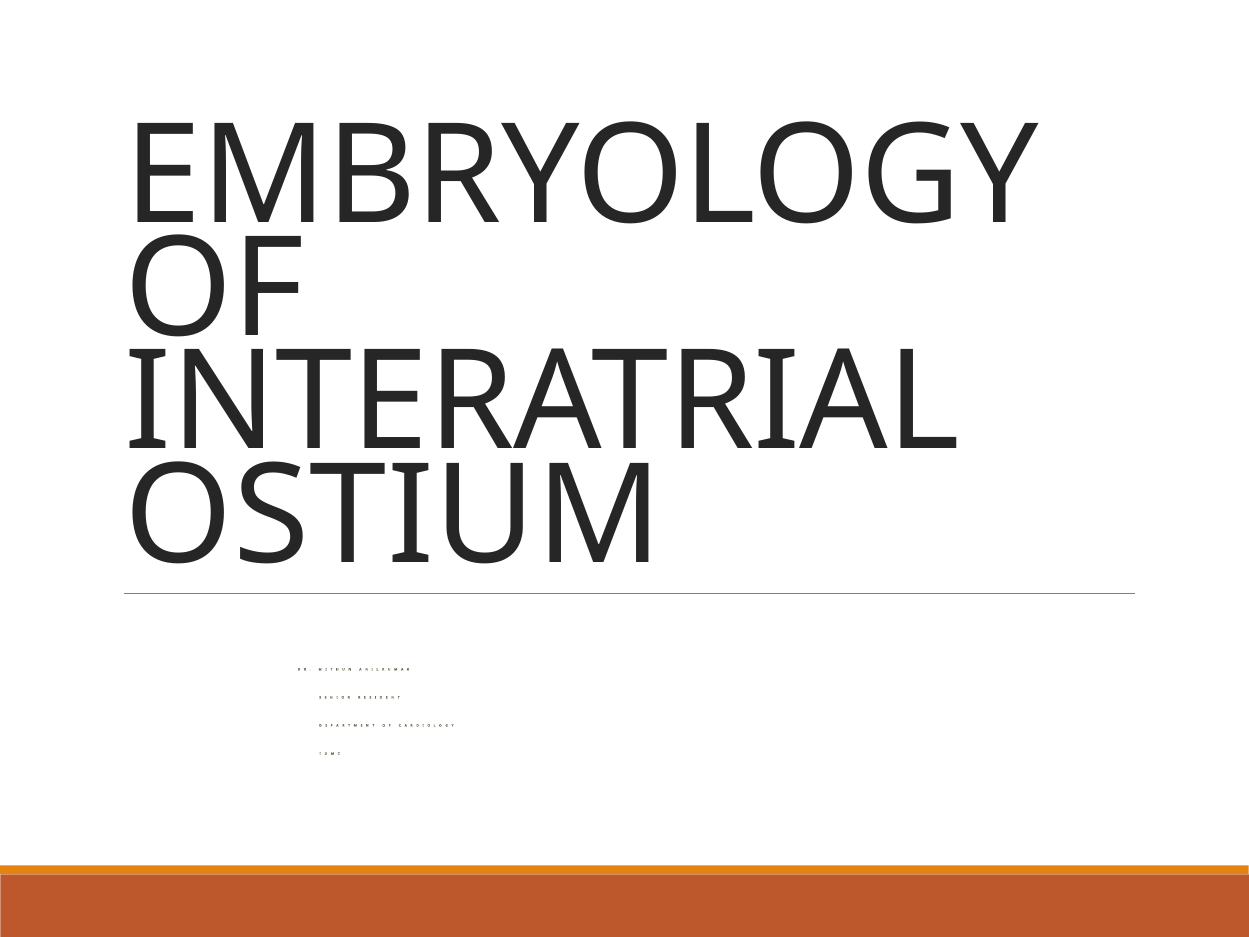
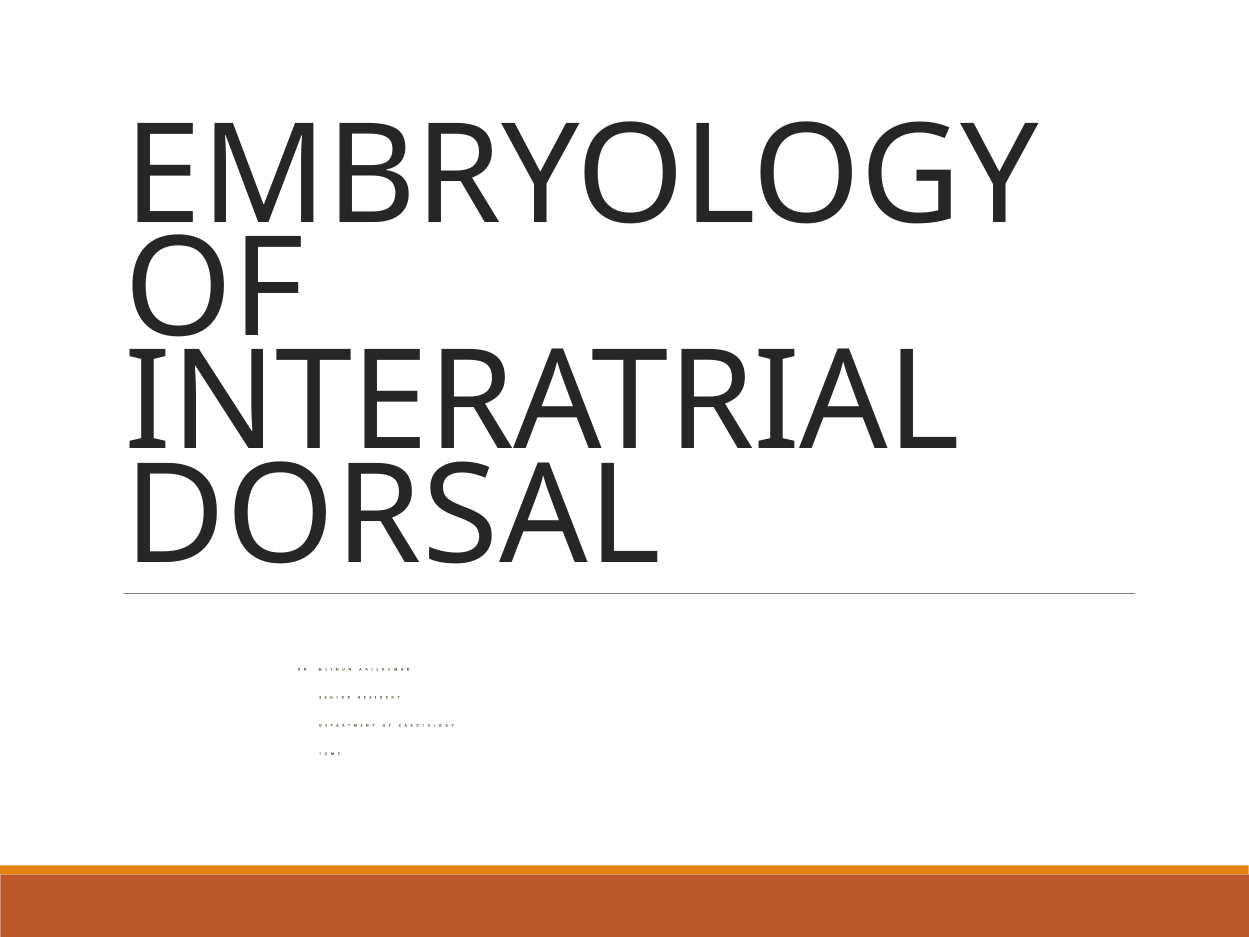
OSTIUM: OSTIUM -> DORSAL (393, 516)
